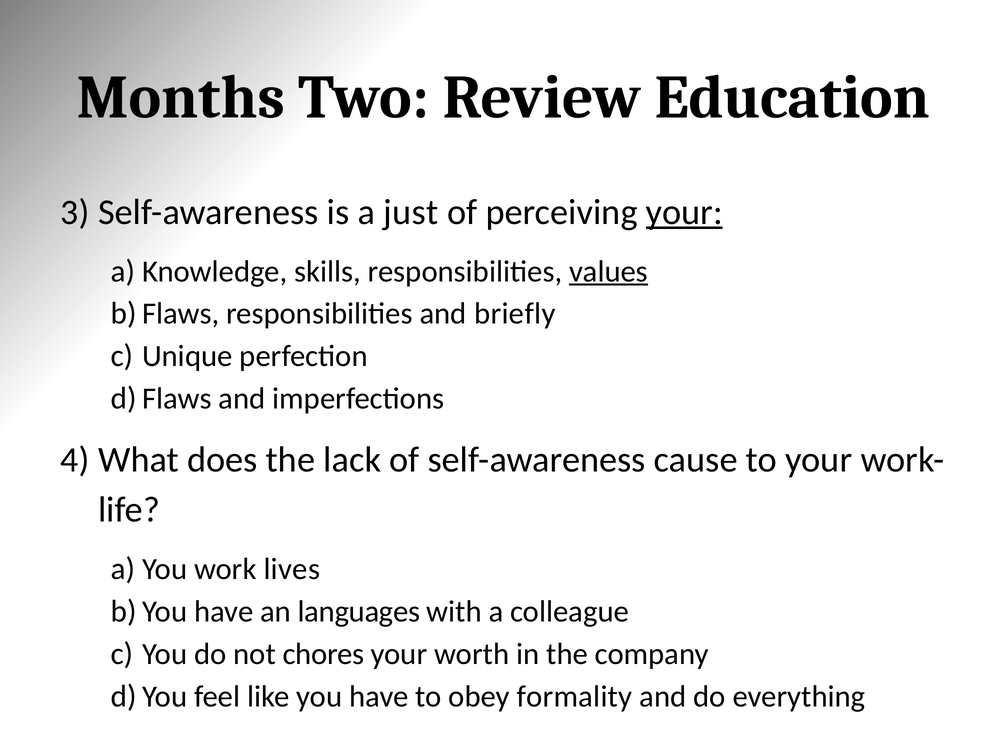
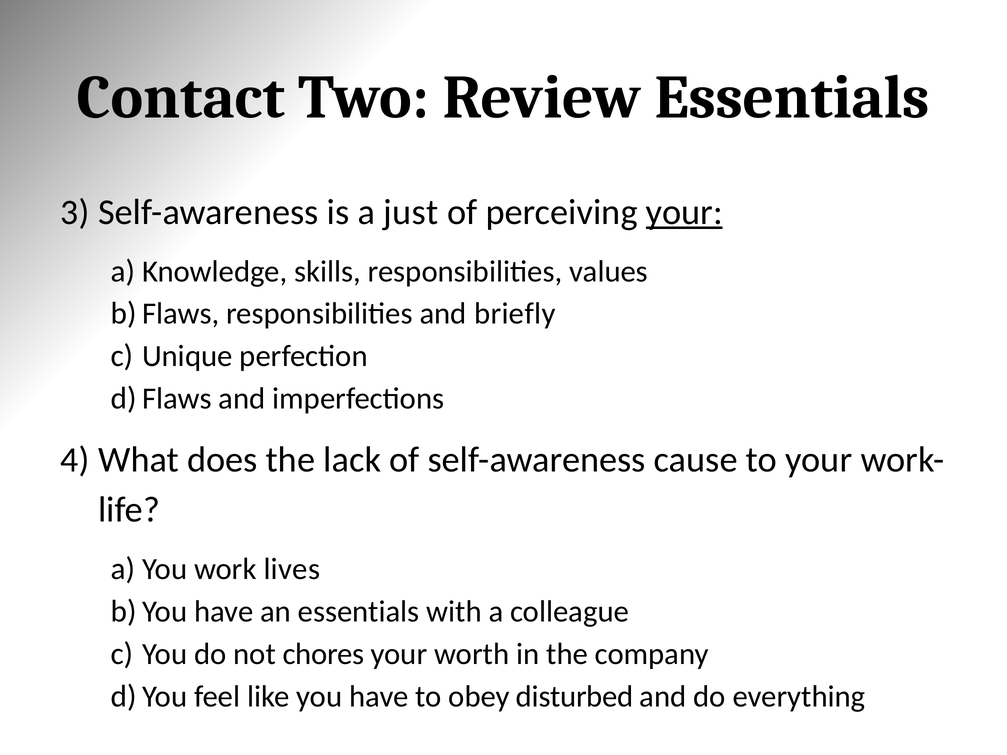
Months: Months -> Contact (181, 97)
Review Education: Education -> Essentials (792, 97)
values underline: present -> none (608, 272)
an languages: languages -> essentials (359, 612)
formality: formality -> disturbed (575, 697)
